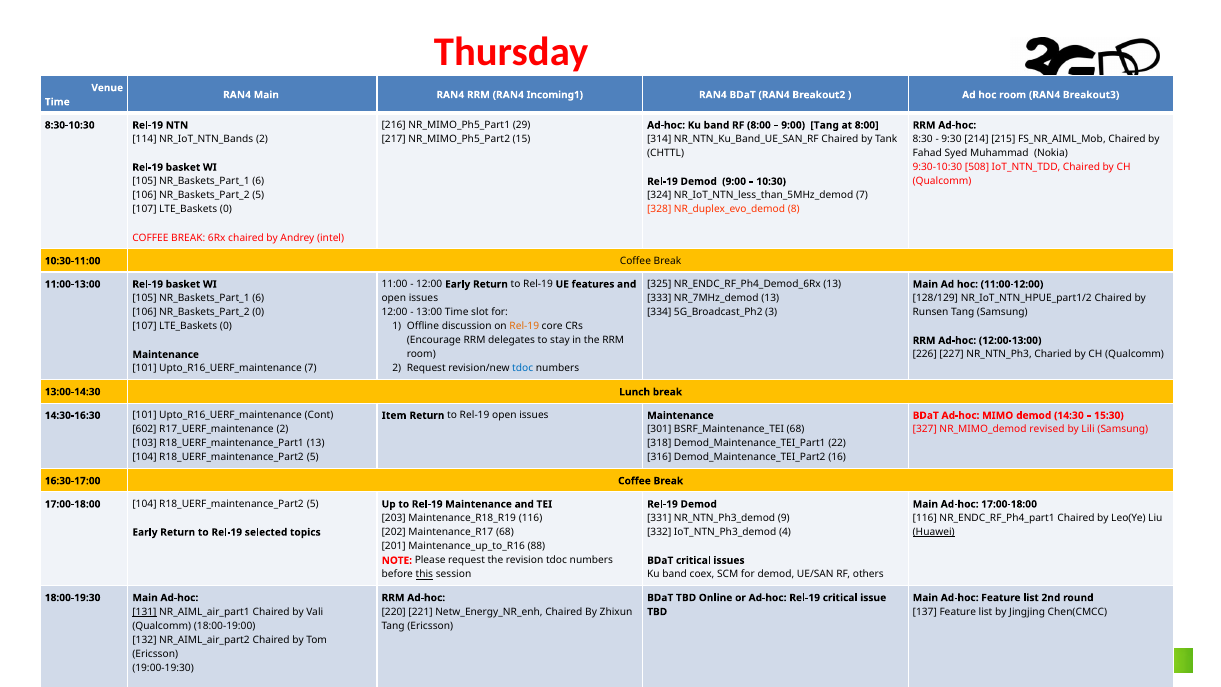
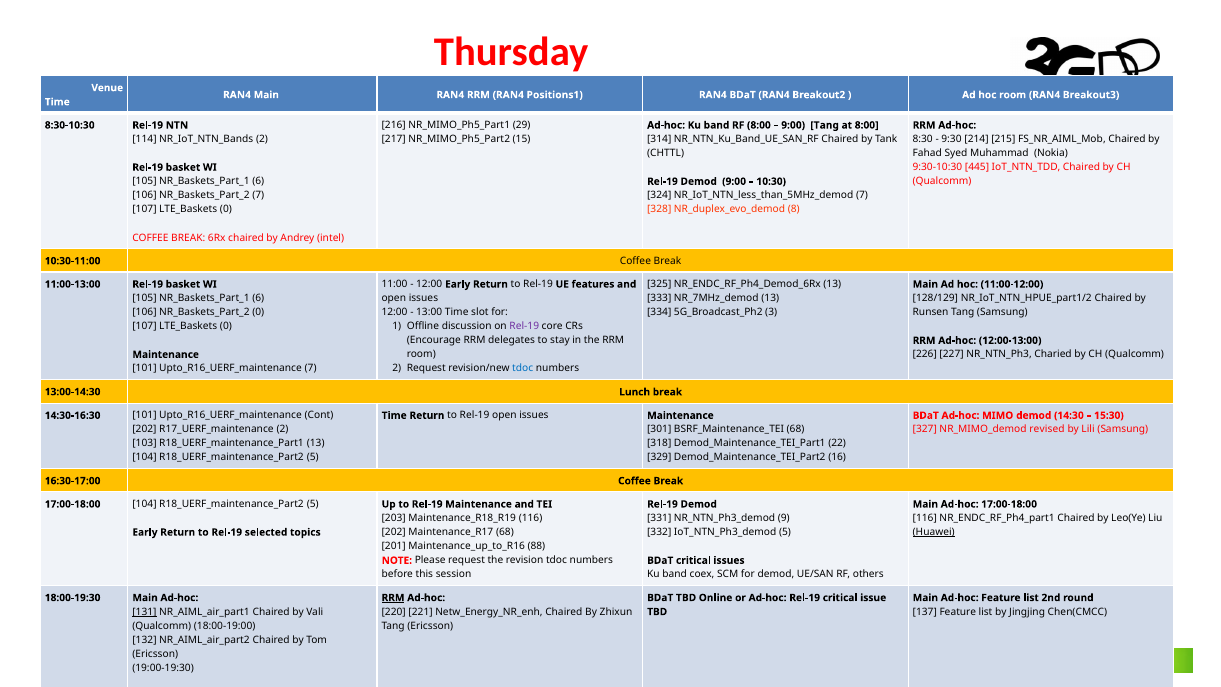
Incoming1: Incoming1 -> Positions1 (555, 95)
508: 508 -> 445 (977, 167)
5: 5 -> 7 (258, 195)
Rel-19 colour: orange -> purple (524, 326)
Item: Item -> Time (394, 415)
602: 602 -> 202 (144, 429)
316: 316 -> 329 (659, 458)
4: 4 -> 5 (785, 532)
this underline: present -> none (424, 574)
RRM underline: none -> present (393, 598)
